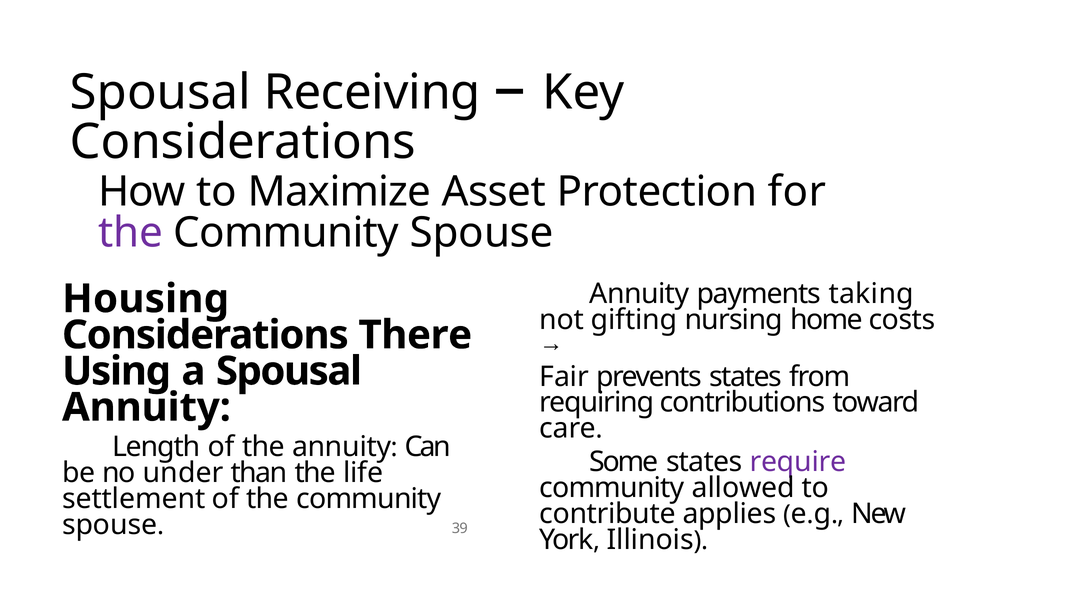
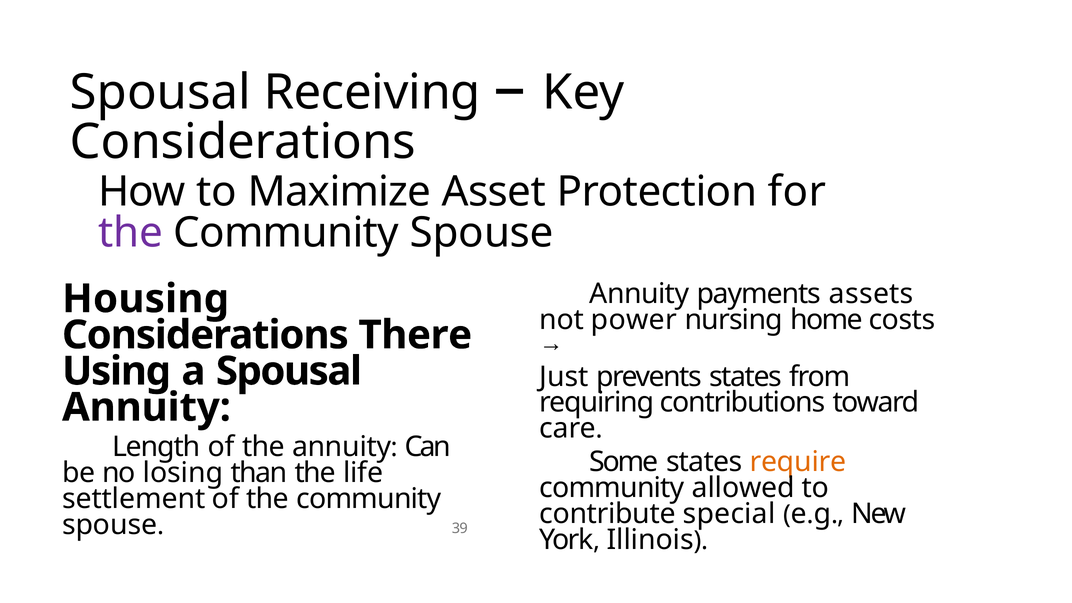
taking: taking -> assets (871, 294)
gifting: gifting -> power (634, 320)
Fair: Fair -> Just (564, 377)
require colour: purple -> orange (798, 462)
under: under -> losing (183, 473)
applies: applies -> special (729, 514)
